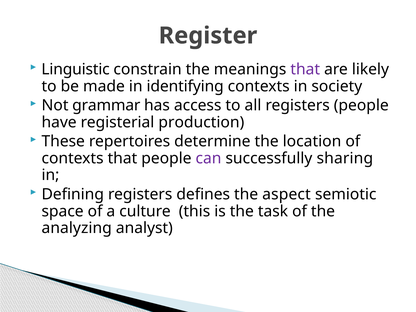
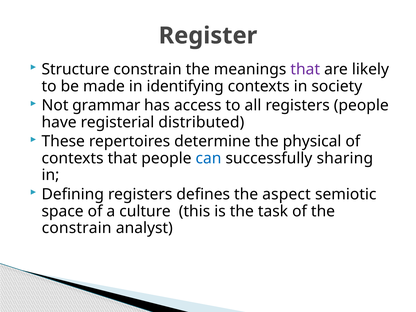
Linguistic: Linguistic -> Structure (76, 69)
production: production -> distributed (201, 122)
location: location -> physical (312, 141)
can colour: purple -> blue (208, 158)
analyzing: analyzing -> constrain (77, 228)
